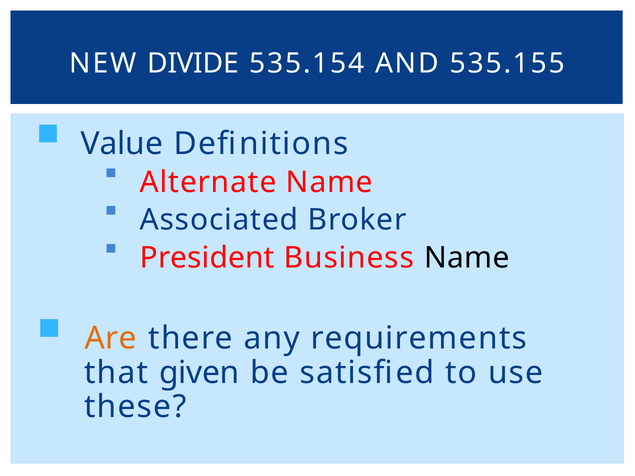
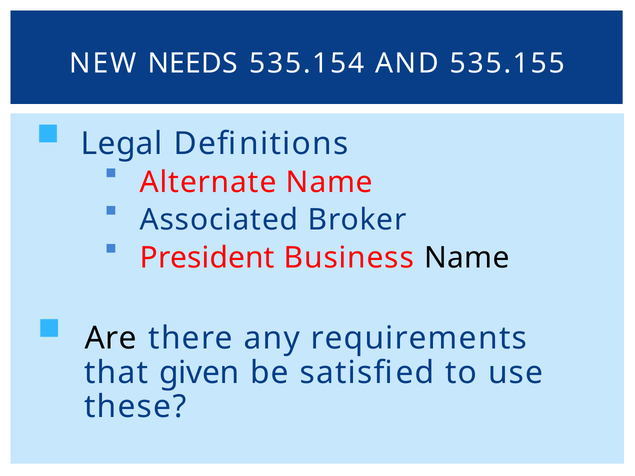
DIVIDE: DIVIDE -> NEEDS (193, 63)
Value: Value -> Legal (122, 144)
Are colour: orange -> black (111, 339)
